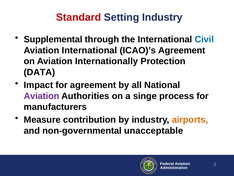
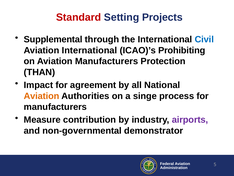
Setting Industry: Industry -> Projects (162, 17)
ICAO)’s Agreement: Agreement -> Prohibiting (182, 50)
Aviation Internationally: Internationally -> Manufacturers (107, 61)
DATA: DATA -> THAN (39, 72)
Aviation colour: purple -> orange (42, 96)
airports colour: orange -> purple (190, 119)
unacceptable: unacceptable -> demonstrator (154, 130)
